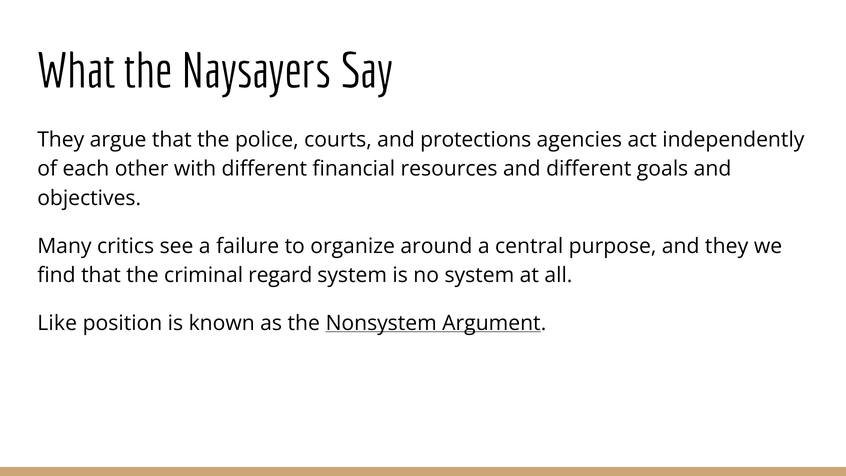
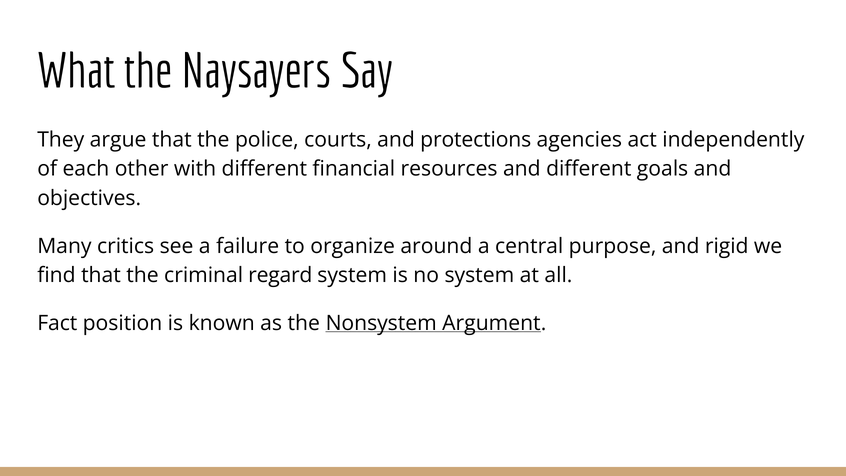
and they: they -> rigid (727, 246)
Like: Like -> Fact (57, 323)
